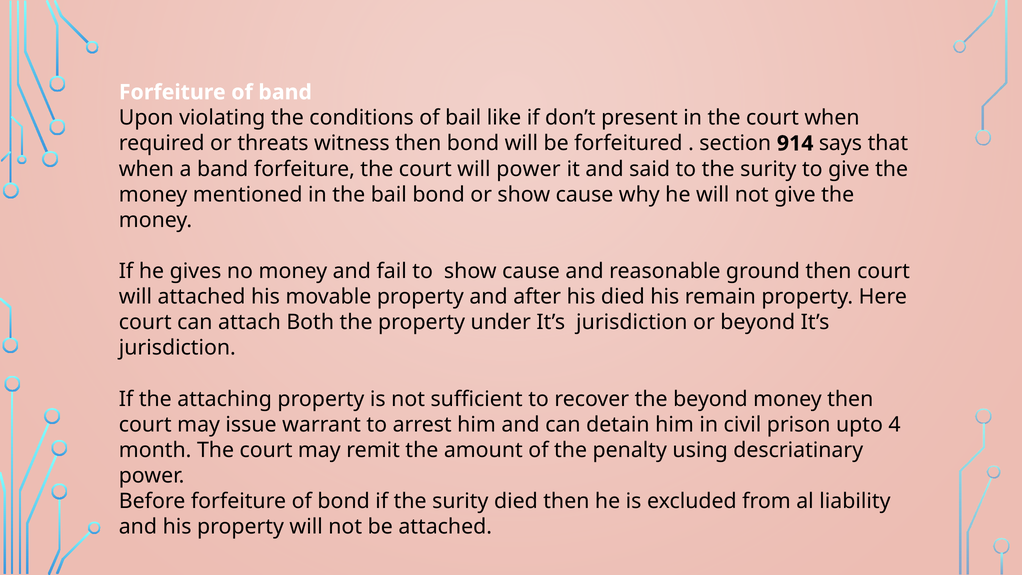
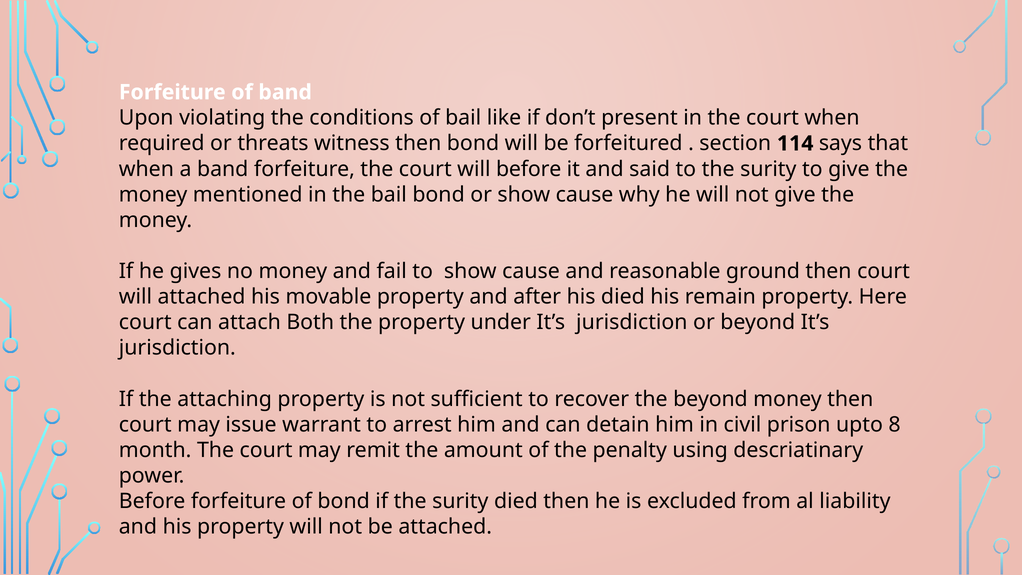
914: 914 -> 114 (795, 143)
will power: power -> before (529, 169)
4: 4 -> 8 (895, 425)
